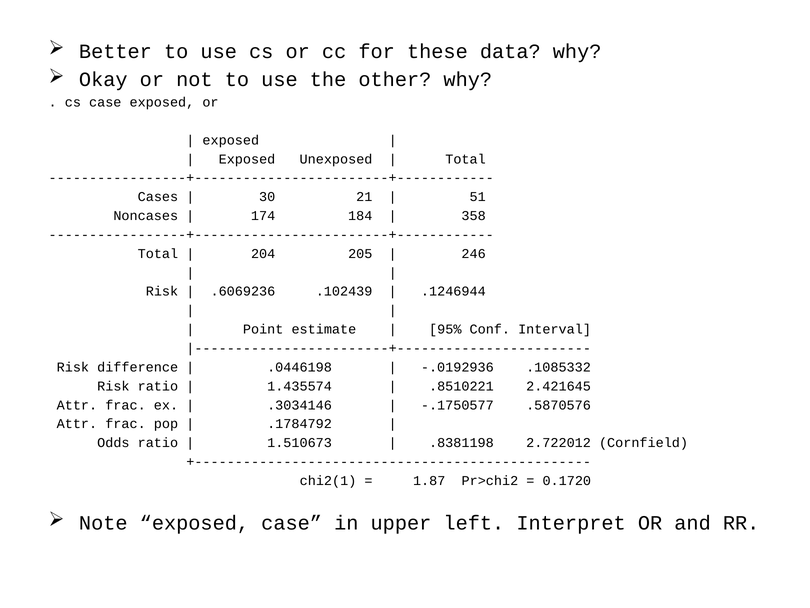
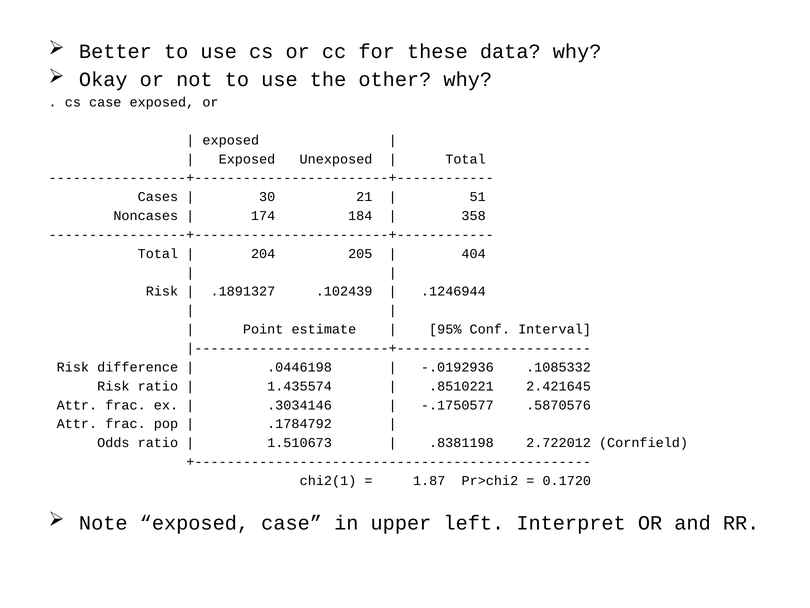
246: 246 -> 404 (474, 253)
.6069236: .6069236 -> .1891327 (243, 291)
